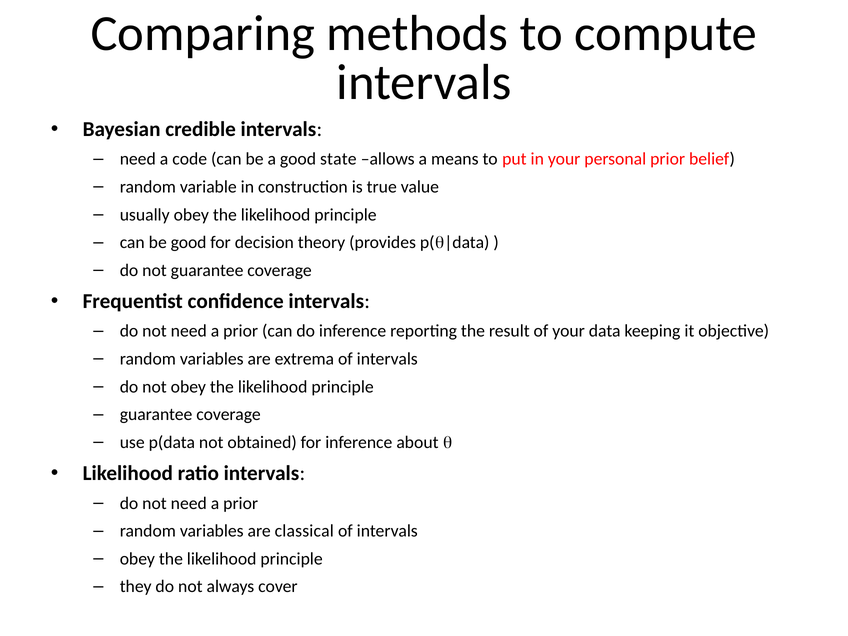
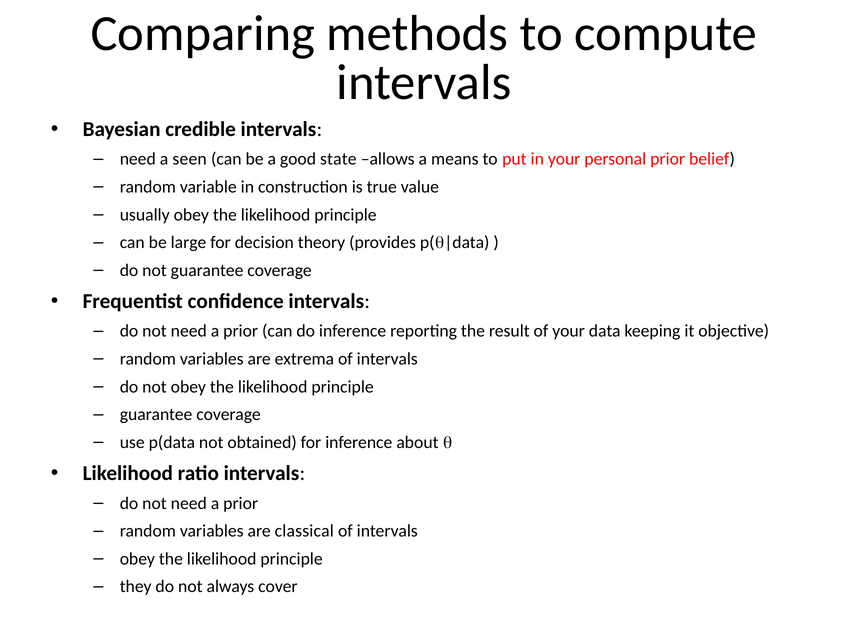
code: code -> seen (190, 159)
be good: good -> large (189, 243)
